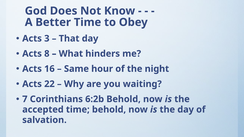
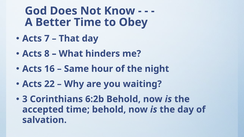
3: 3 -> 7 (47, 39)
7: 7 -> 3 (25, 99)
